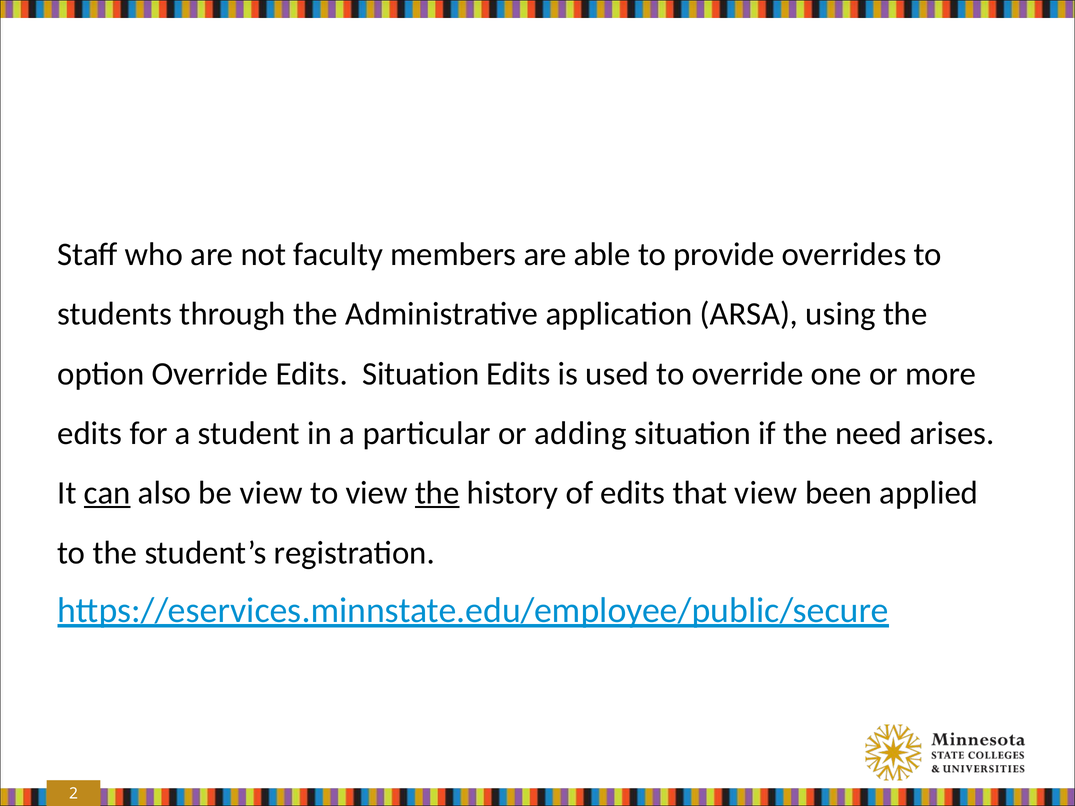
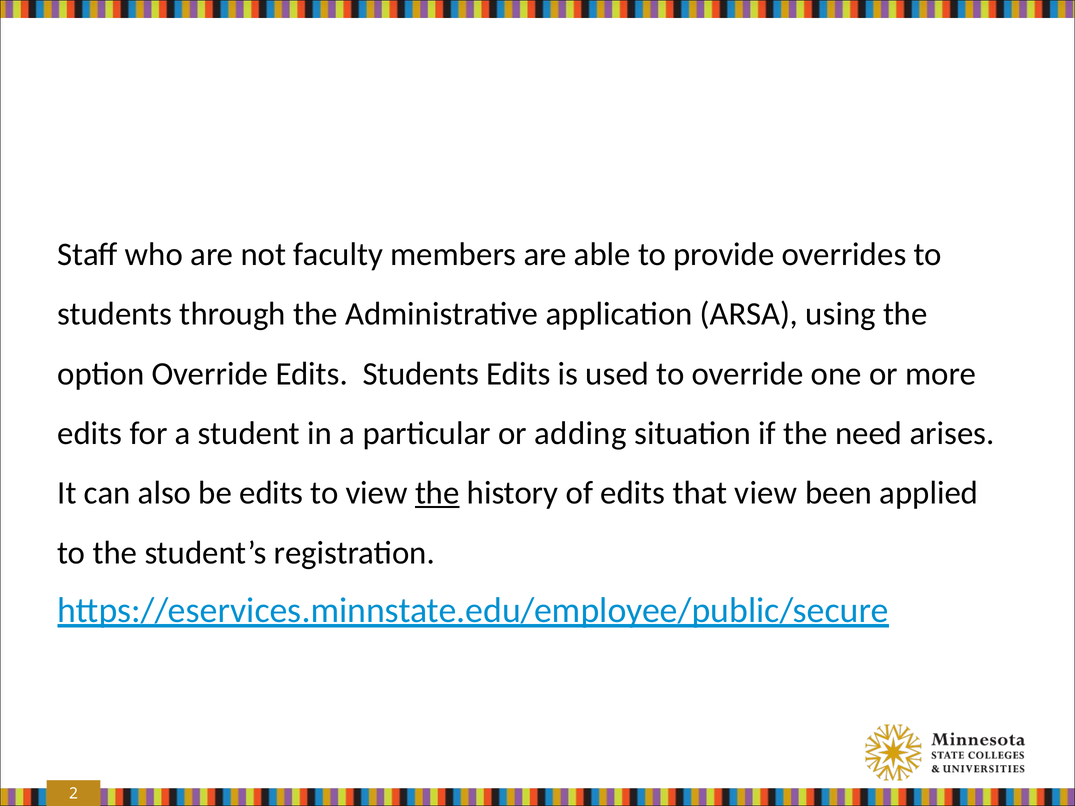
Edits Situation: Situation -> Students (421, 374)
can underline: present -> none (107, 493)
be view: view -> edits (271, 493)
